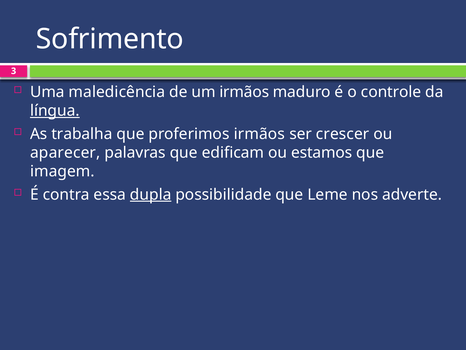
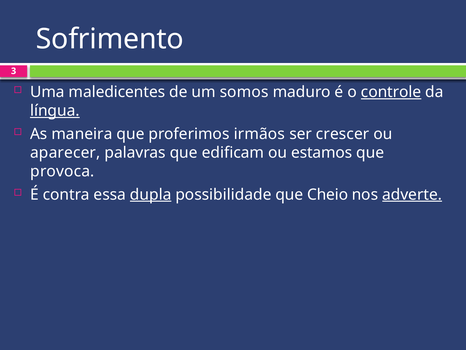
maledicência: maledicência -> maledicentes (117, 92)
um irmãos: irmãos -> somos (244, 92)
controle underline: none -> present (391, 92)
trabalha: trabalha -> maneira (82, 134)
imagem: imagem -> provoca (62, 171)
Leme: Leme -> Cheio (328, 194)
adverte underline: none -> present (412, 194)
